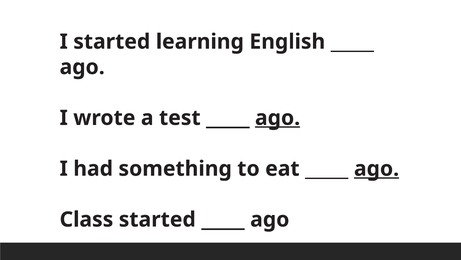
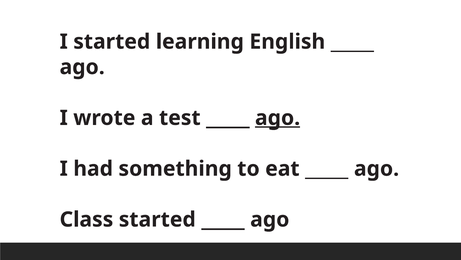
ago underline: present -> none (377, 168)
